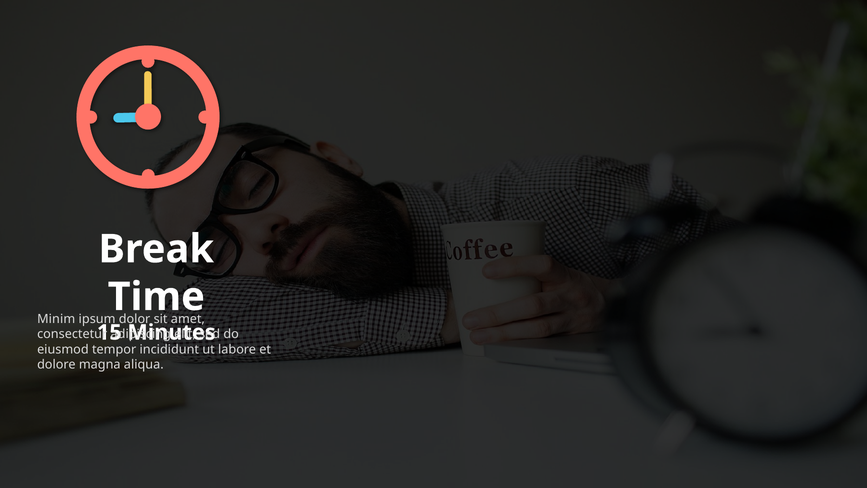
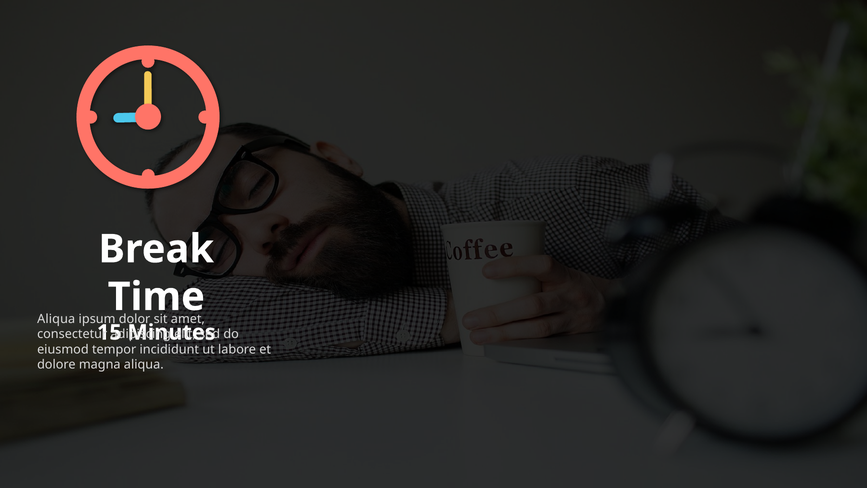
Minim: Minim -> Aliqua (56, 319)
